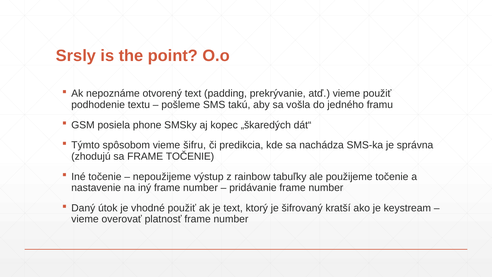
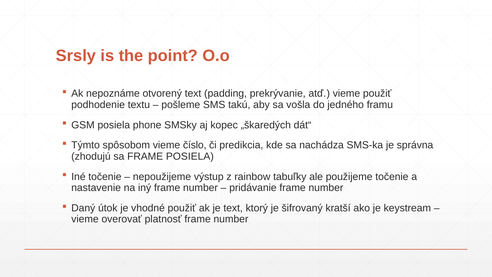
šifru: šifru -> číslo (195, 145)
FRAME TOČENIE: TOČENIE -> POSIELA (190, 156)
